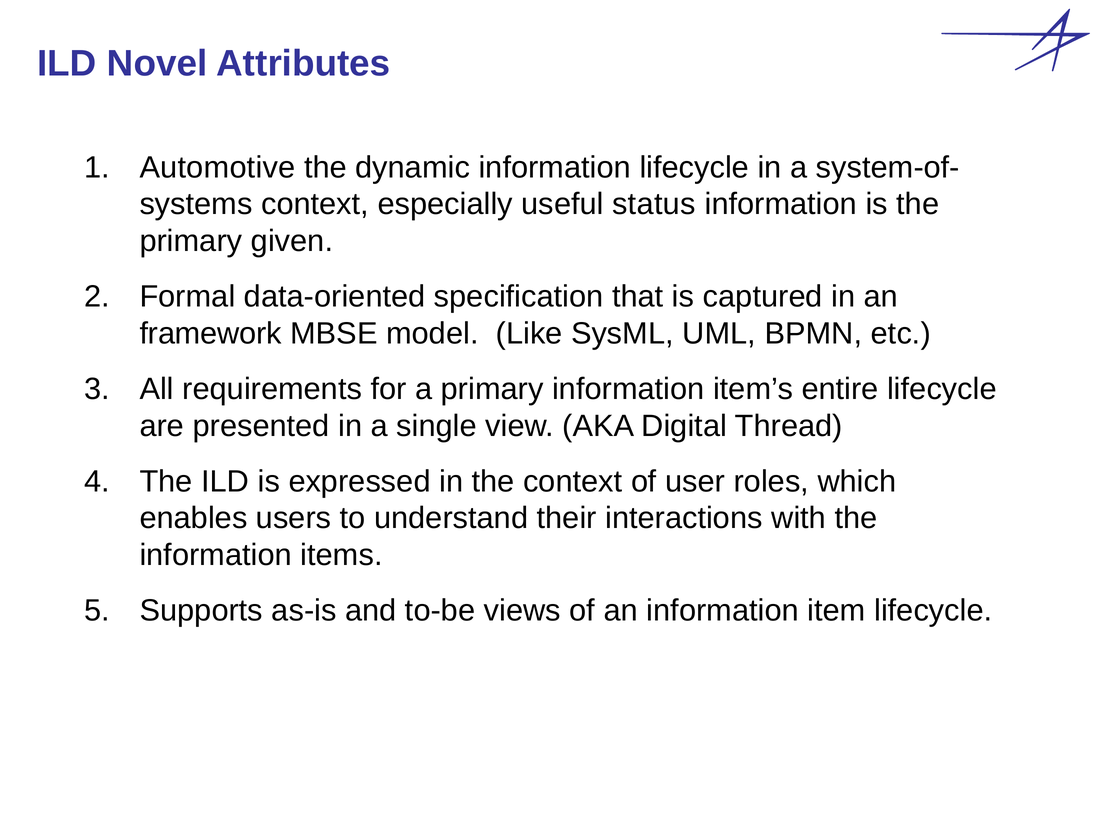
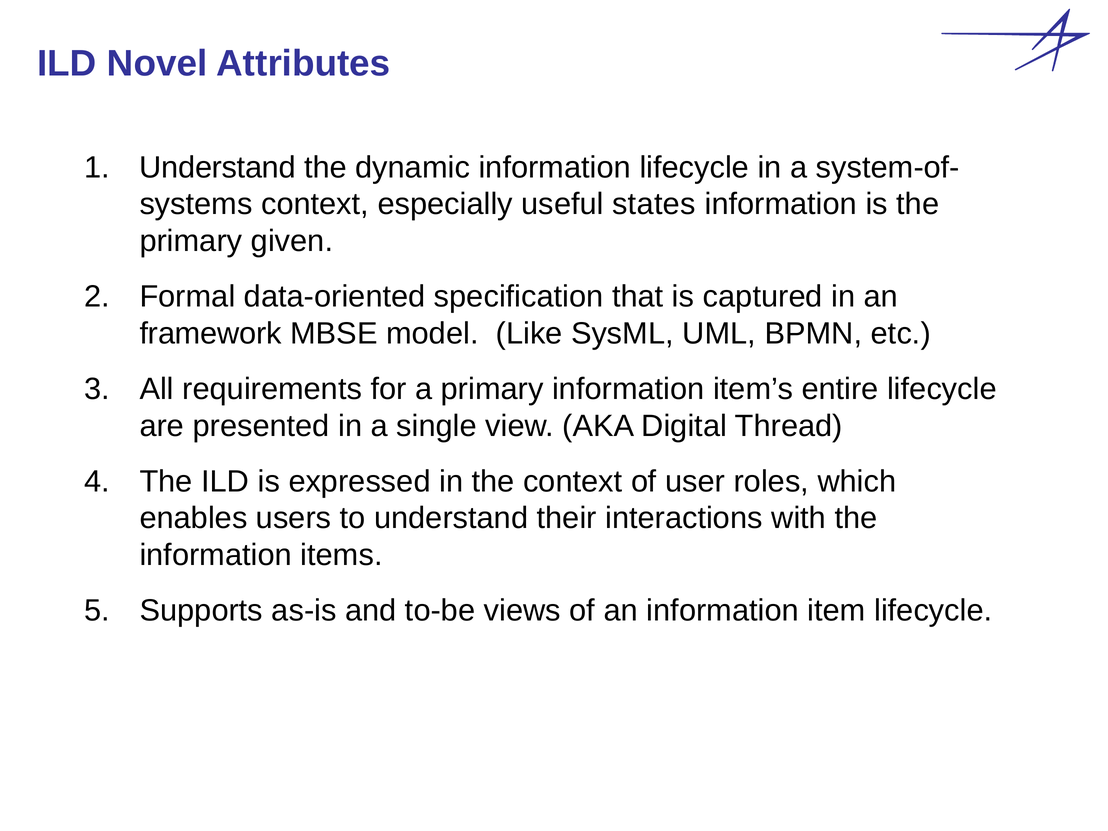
Automotive: Automotive -> Understand (218, 167)
status: status -> states (654, 204)
